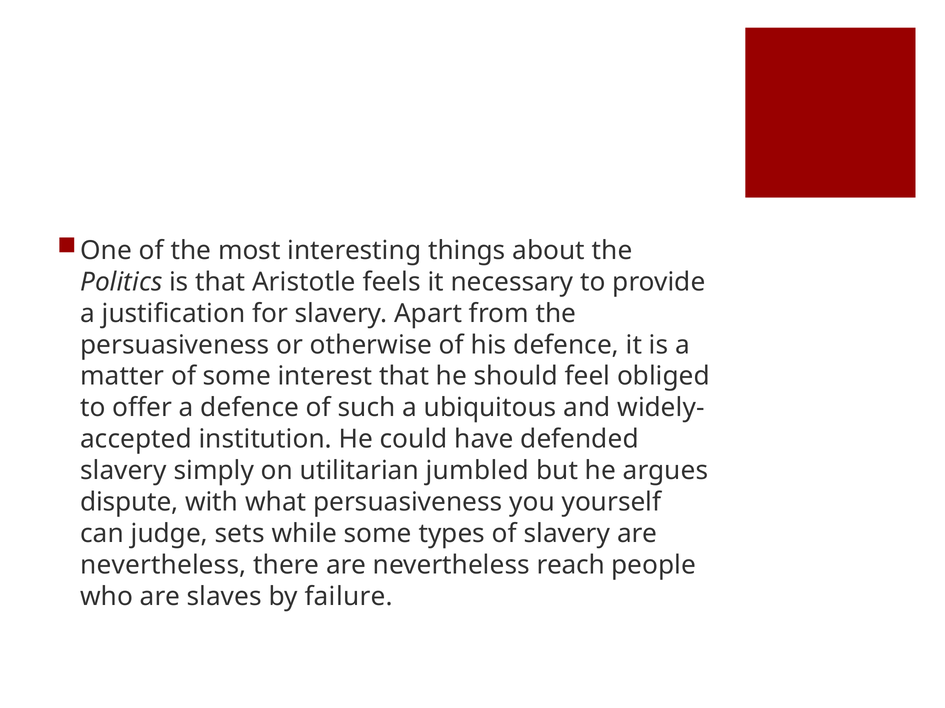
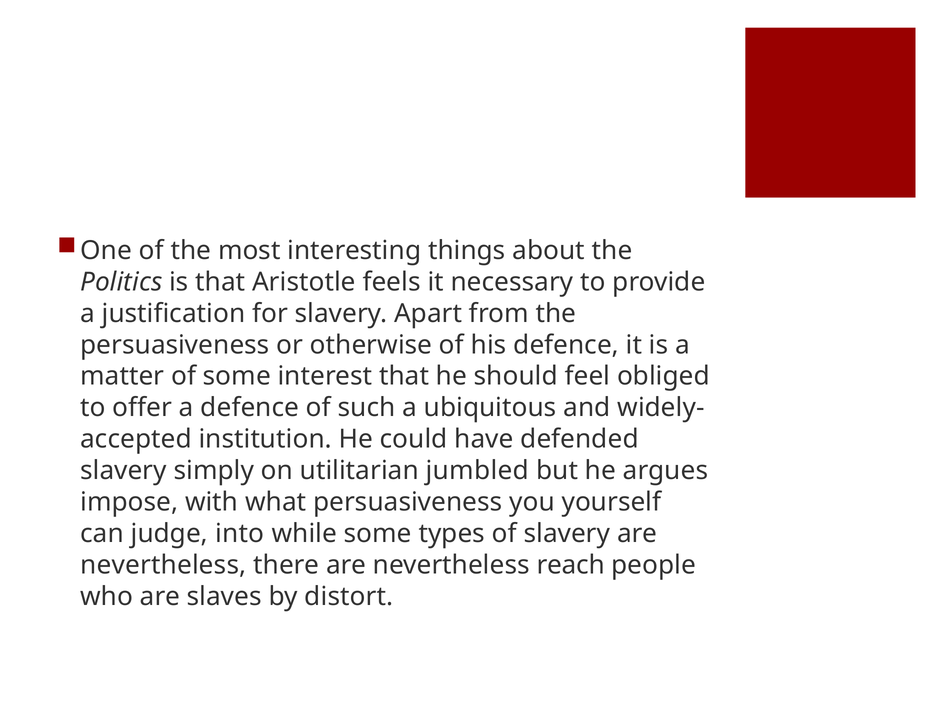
dispute: dispute -> impose (129, 503)
sets: sets -> into (240, 534)
failure: failure -> distort (349, 597)
